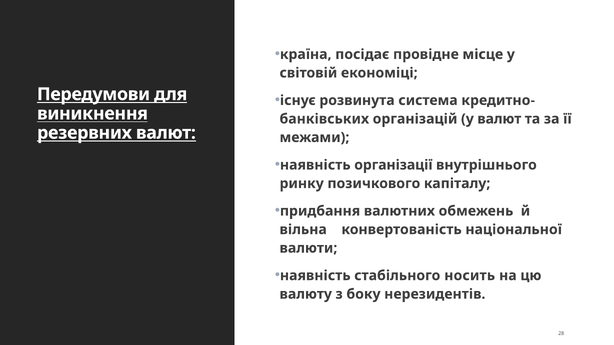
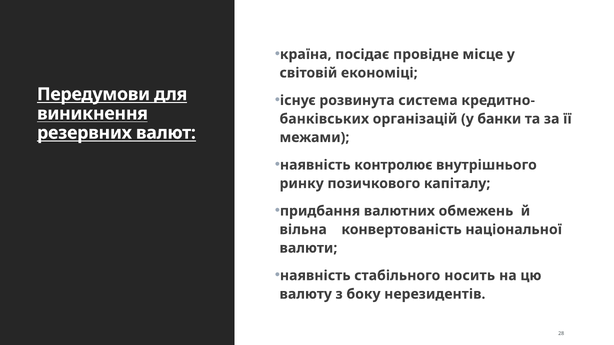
у валют: валют -> банки (499, 119)
організації: організації -> контролює (393, 165)
